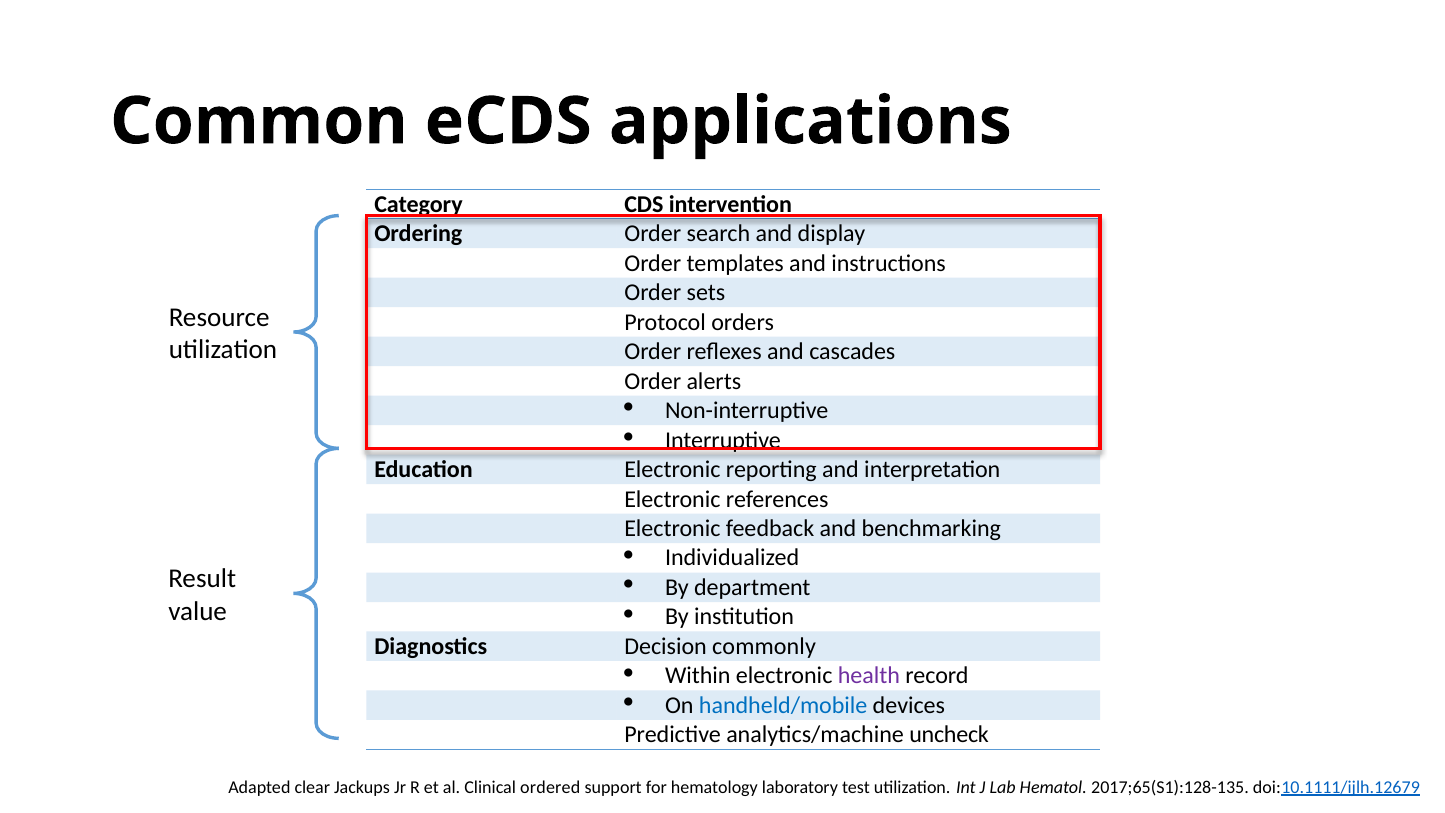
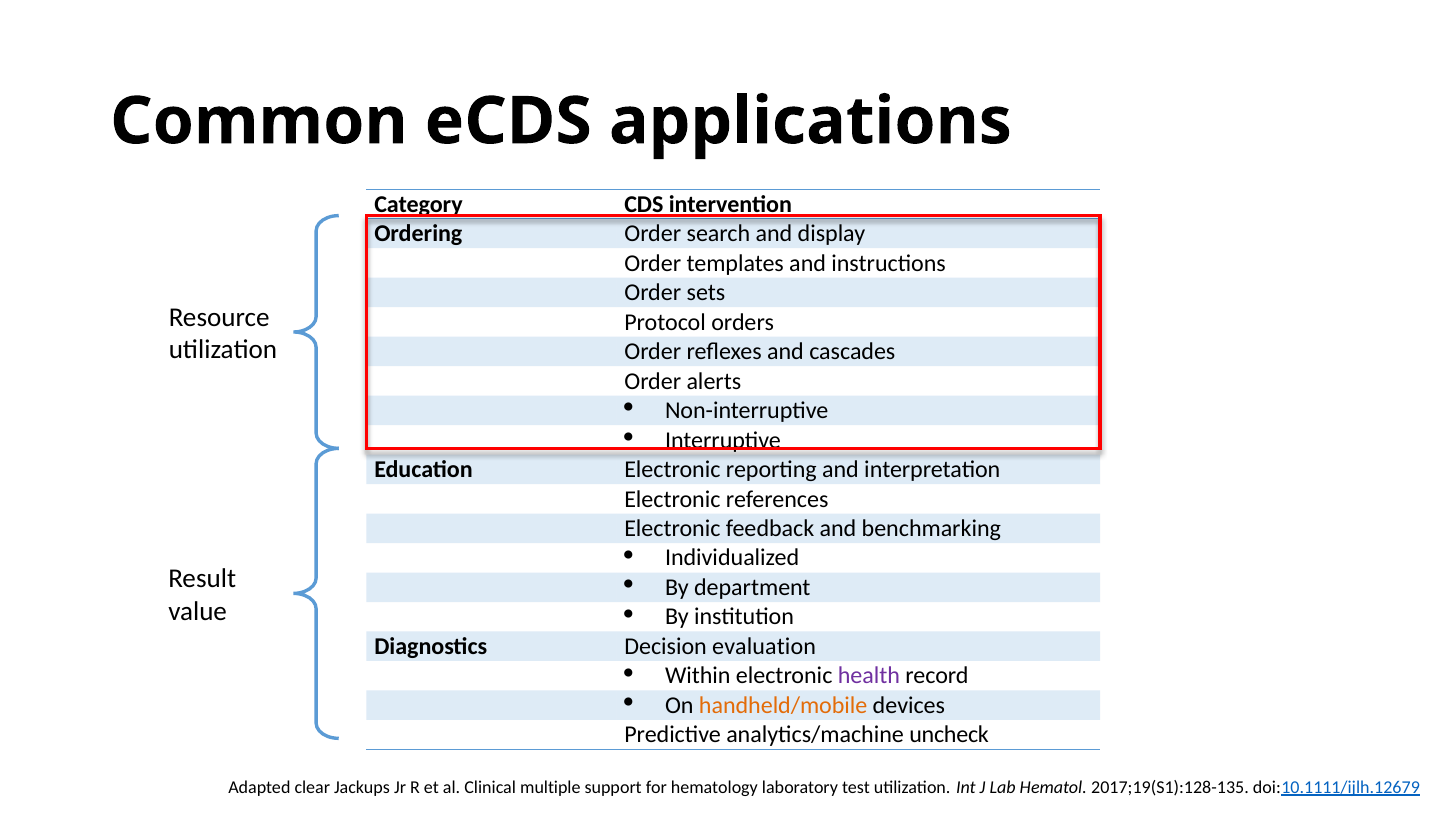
commonly: commonly -> evaluation (764, 646)
handheld/mobile colour: blue -> orange (783, 705)
ordered: ordered -> multiple (550, 787)
2017;65(S1):128-135: 2017;65(S1):128-135 -> 2017;19(S1):128-135 (1170, 787)
